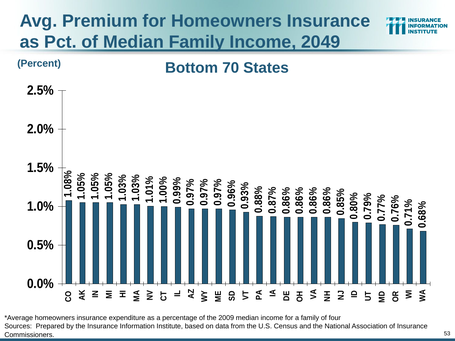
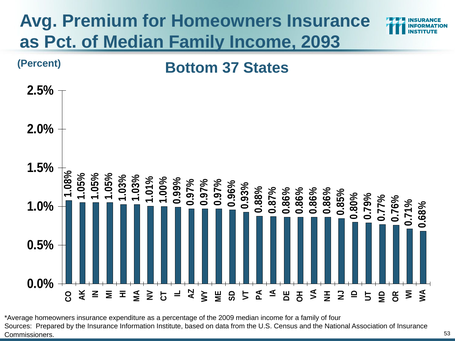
2049: 2049 -> 2093 (321, 42)
70: 70 -> 37 (231, 68)
